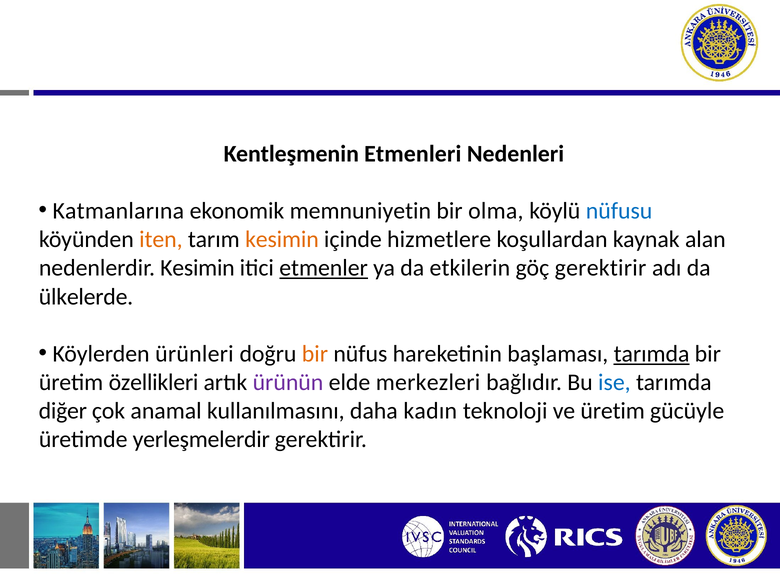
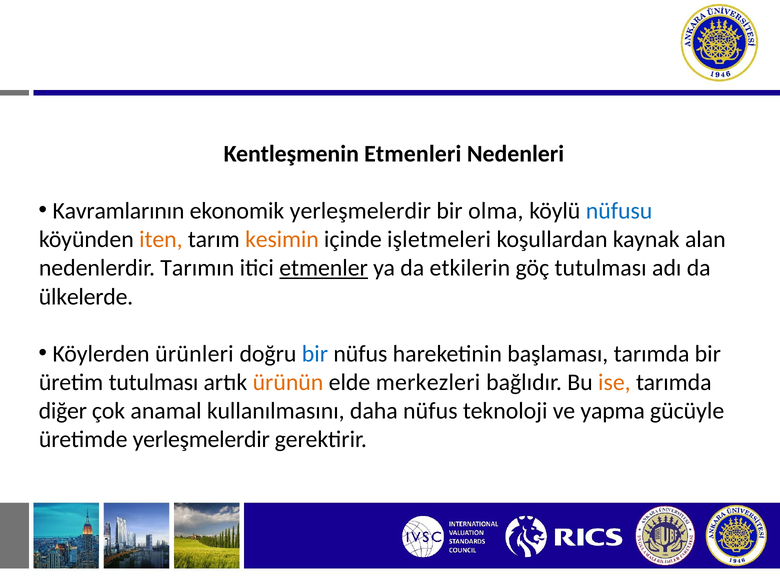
Katmanlarına: Katmanlarına -> Kavramlarının (118, 211)
ekonomik memnuniyetin: memnuniyetin -> yerleşmelerdir (360, 211)
hizmetlere: hizmetlere -> işletmeleri (439, 239)
nedenlerdir Kesimin: Kesimin -> Tarımın (197, 268)
göç gerektirir: gerektirir -> tutulması (601, 268)
bir colour: orange -> blue (315, 354)
tarımda underline: present -> none (652, 354)
üretim özellikleri: özellikleri -> tutulması (154, 382)
ürünün colour: purple -> orange (288, 382)
ise colour: blue -> orange (614, 382)
daha kadın: kadın -> nüfus (430, 411)
ve üretim: üretim -> yapma (613, 411)
